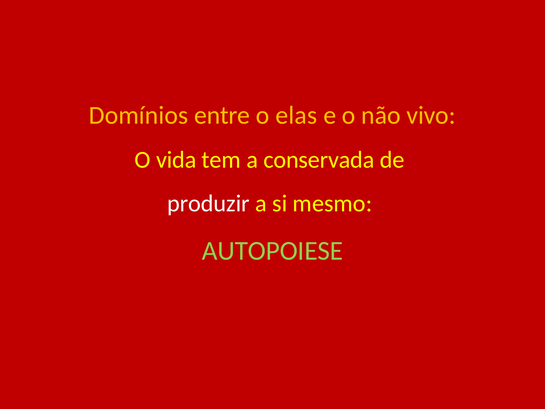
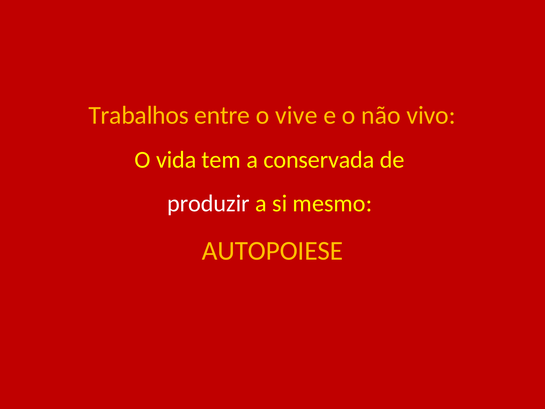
Domínios: Domínios -> Trabalhos (139, 115)
elas: elas -> vive (296, 115)
AUTOPOIESE colour: light green -> yellow (273, 251)
